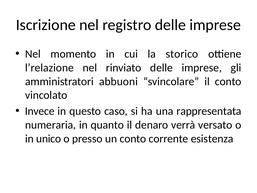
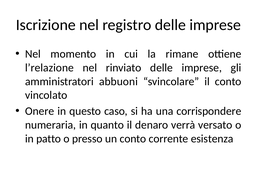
storico: storico -> rimane (182, 54)
Invece: Invece -> Onere (40, 111)
rappresentata: rappresentata -> corrispondere (209, 111)
unico: unico -> patto (49, 138)
